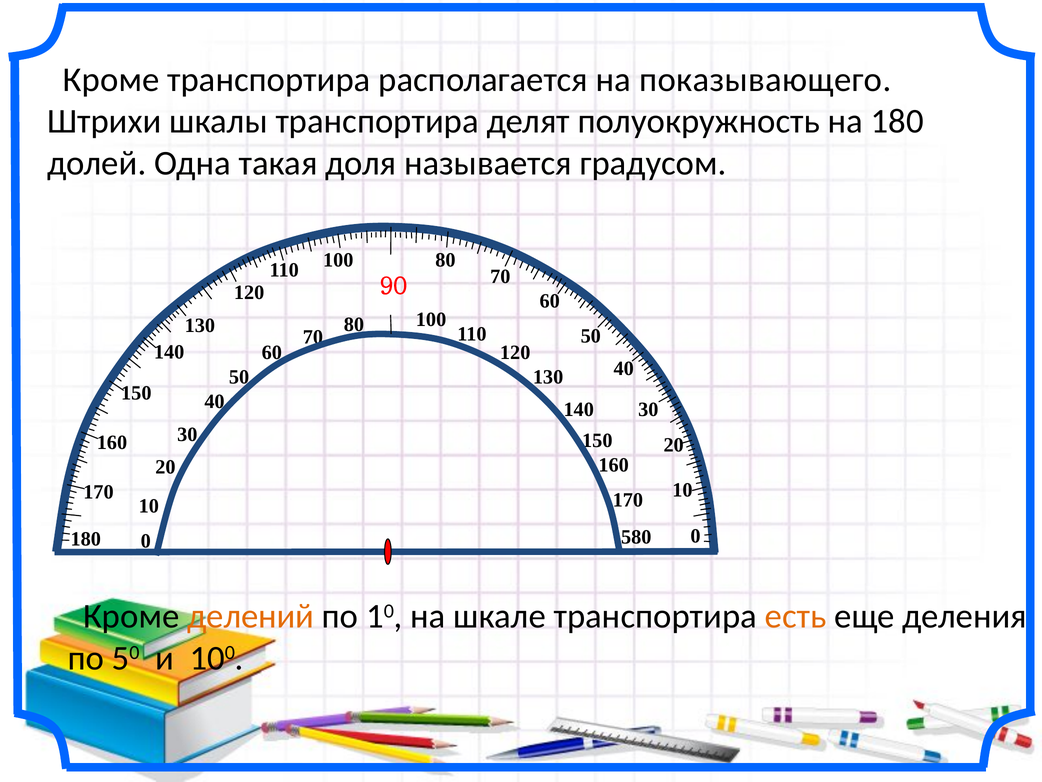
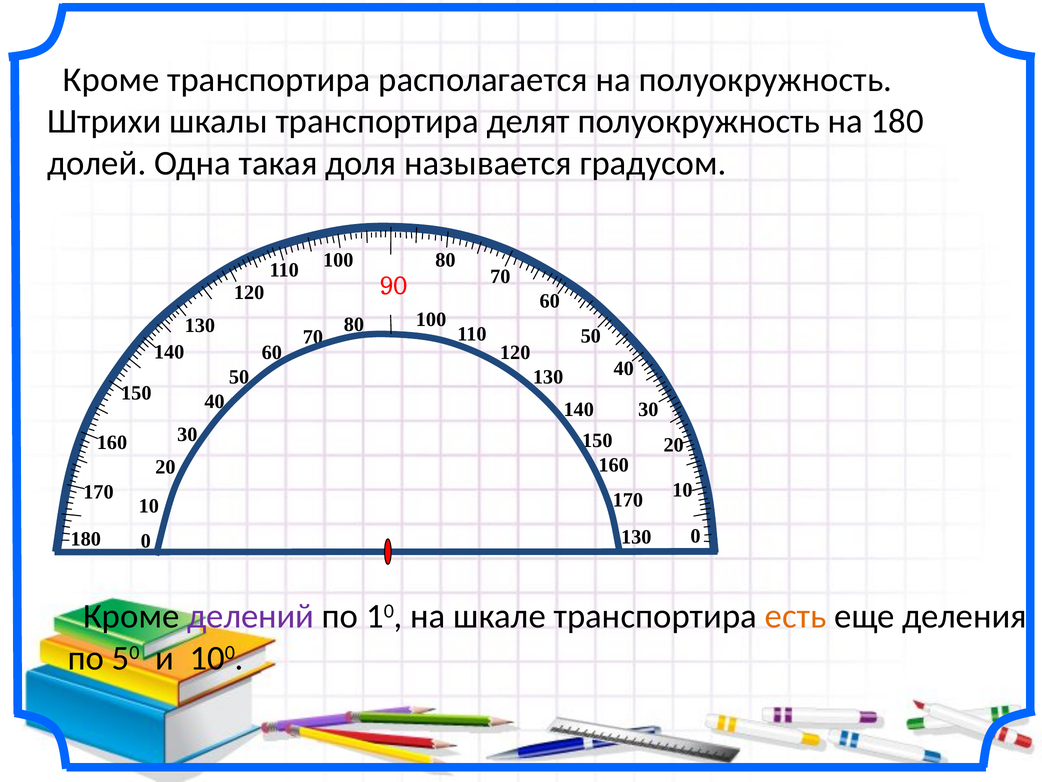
на показывающего: показывающего -> полуокружность (765, 80)
580: 580 -> 130 (636, 537)
делений colour: orange -> purple (251, 616)
